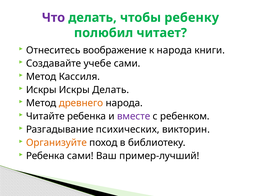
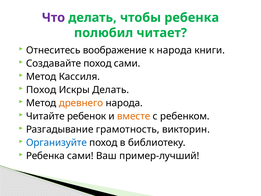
чтобы ребенку: ребенку -> ребенка (192, 18)
Создавайте учебе: учебе -> поход (98, 63)
Искры: Искры -> Поход (41, 90)
Читайте ребенка: ребенка -> ребенок (87, 116)
вместе colour: purple -> orange (134, 116)
психических: психических -> грамотность (128, 129)
Организуйте colour: orange -> blue (56, 143)
